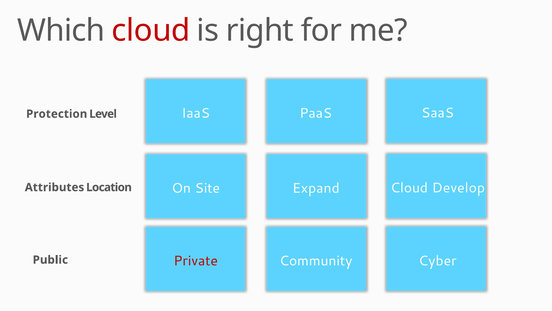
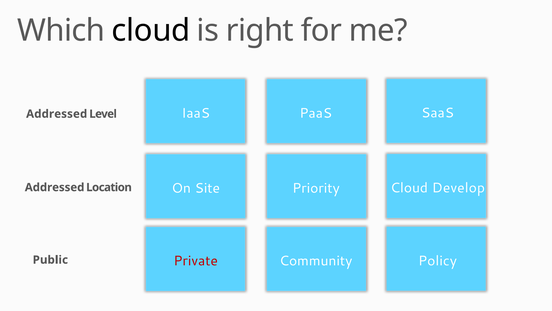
cloud colour: red -> black (151, 30)
Protection: Protection -> Addressed (57, 114)
Expand: Expand -> Priority (316, 188)
Attributes: Attributes -> Addressed (55, 187)
Cyber: Cyber -> Policy (438, 260)
